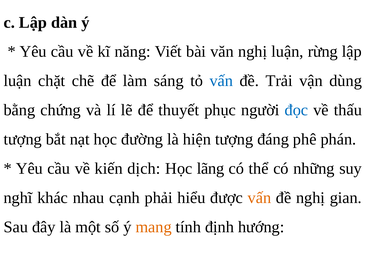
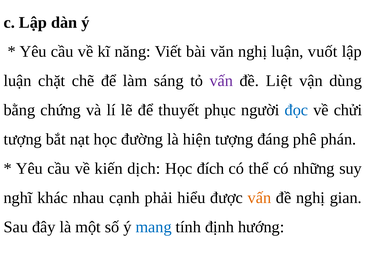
rừng: rừng -> vuốt (323, 52)
vấn colour: blue -> purple (221, 81)
Trải: Trải -> Liệt (279, 81)
thấu: thấu -> chửi (348, 110)
lãng: lãng -> đích (211, 169)
mang colour: orange -> blue (154, 227)
